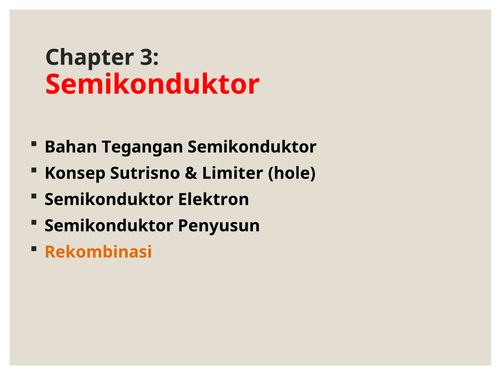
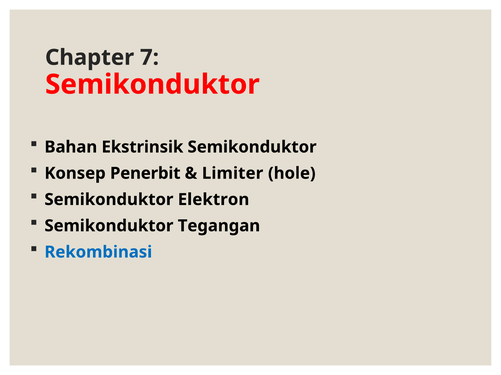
3: 3 -> 7 (149, 58)
Tegangan: Tegangan -> Ekstrinsik (142, 147)
Sutrisno: Sutrisno -> Penerbit (145, 174)
Penyusun: Penyusun -> Tegangan (219, 226)
Rekombinasi colour: orange -> blue (98, 253)
